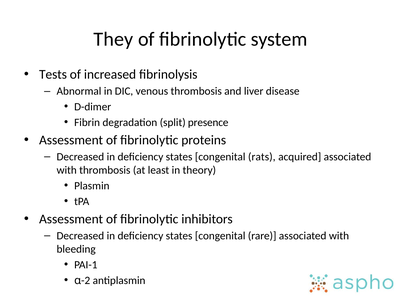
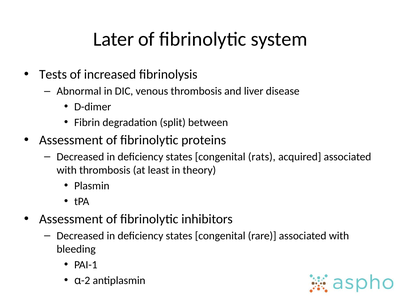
They: They -> Later (114, 39)
presence: presence -> between (208, 122)
